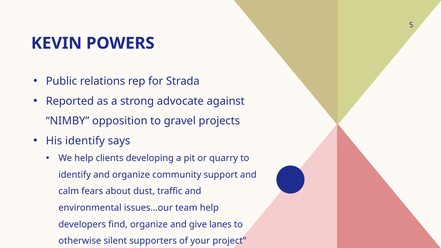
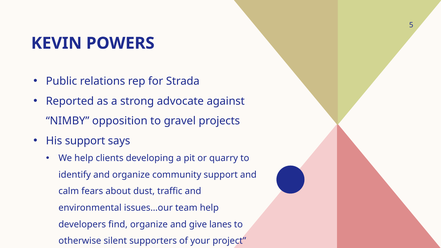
His identify: identify -> support (85, 141)
